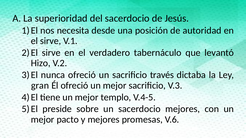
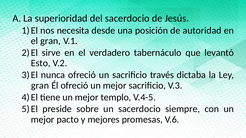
el sirve: sirve -> gran (51, 41)
Hizo: Hizo -> Esto (41, 63)
sacerdocio mejores: mejores -> siempre (183, 109)
